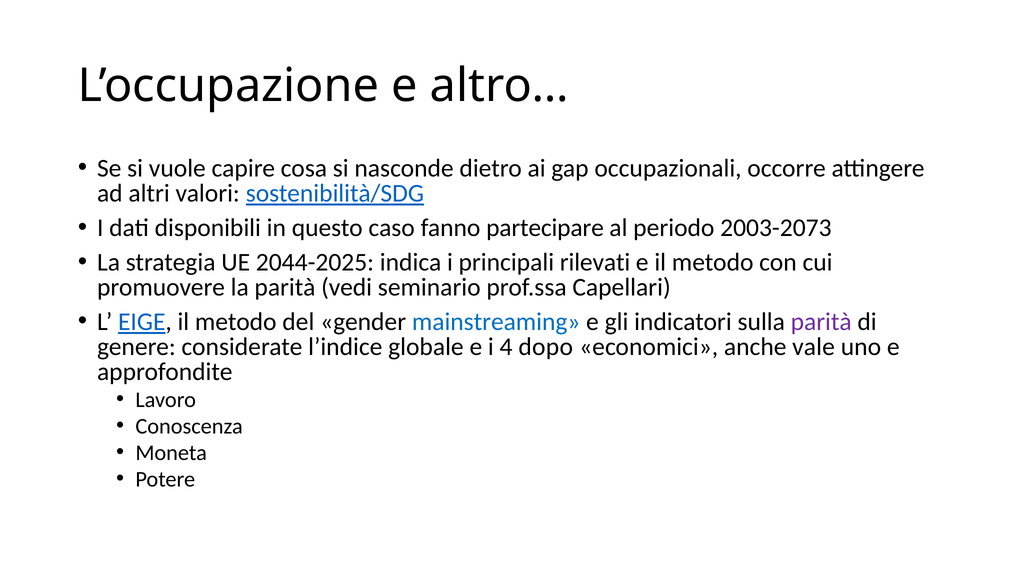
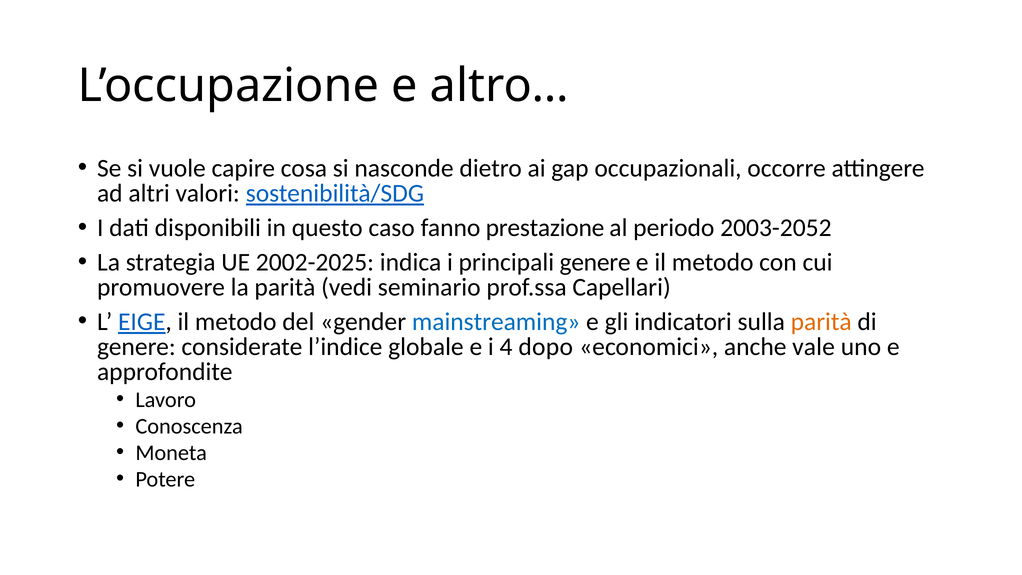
partecipare: partecipare -> prestazione (545, 228)
2003-2073: 2003-2073 -> 2003-2052 (776, 228)
2044-2025: 2044-2025 -> 2002-2025 (315, 262)
principali rilevati: rilevati -> genere (595, 262)
parità colour: purple -> orange (821, 322)
